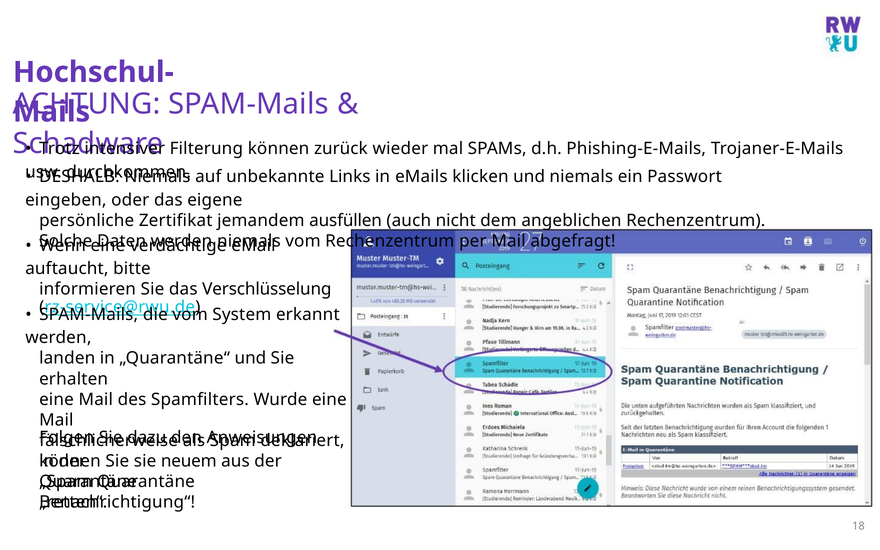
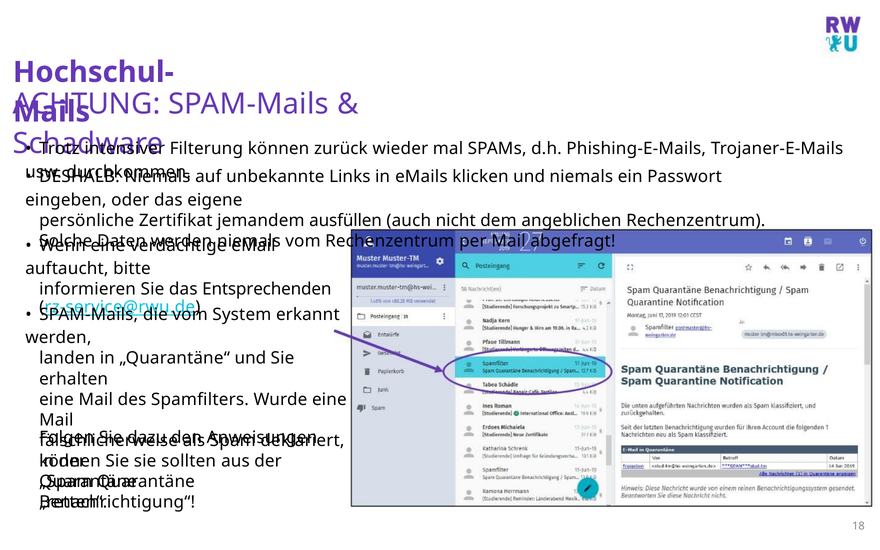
Verschlüsselung: Verschlüsselung -> Entsprechenden (267, 289)
neuem: neuem -> sollten (189, 461)
